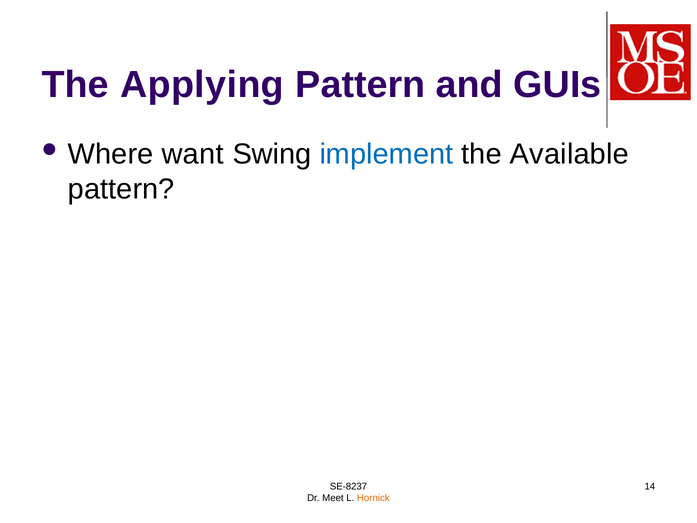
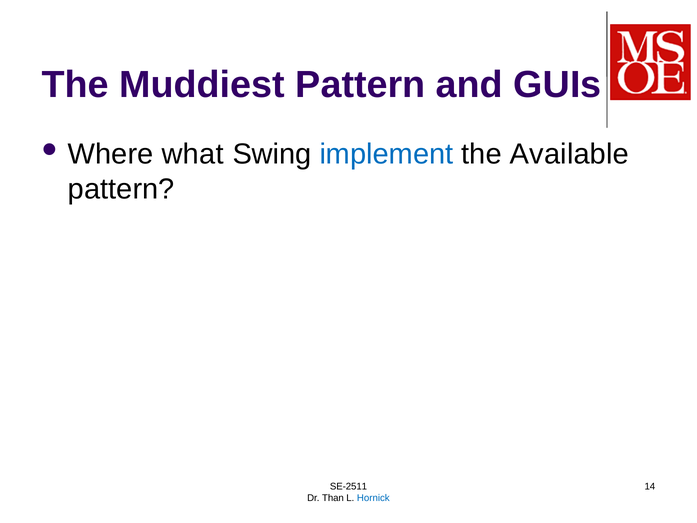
Applying: Applying -> Muddiest (202, 85)
want: want -> what (193, 154)
SE-8237: SE-8237 -> SE-2511 (349, 486)
Meet: Meet -> Than (333, 498)
Hornick colour: orange -> blue (373, 498)
